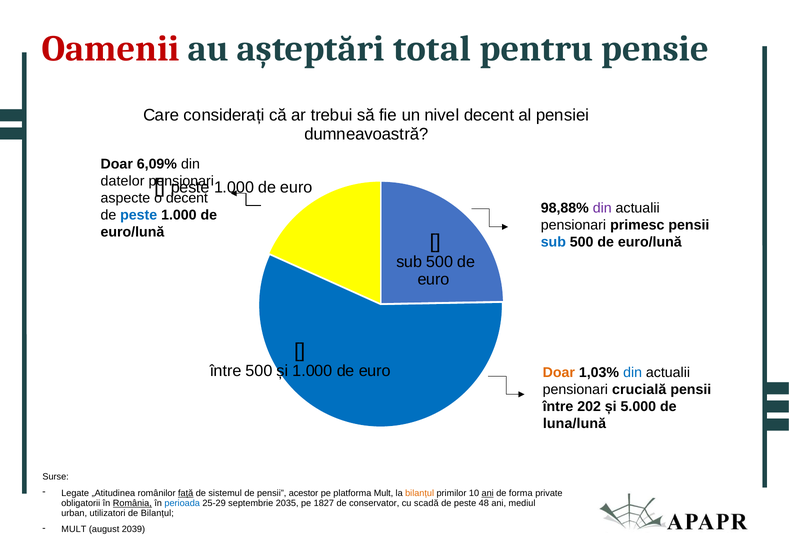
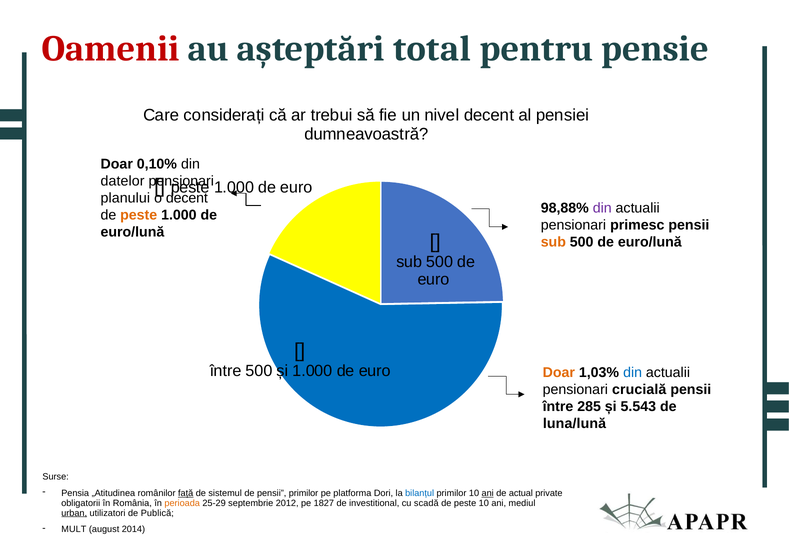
6,09%: 6,09% -> 0,10% (157, 164)
aspecte: aspecte -> planului (125, 198)
peste colour: blue -> orange (139, 215)
sub colour: blue -> orange (553, 242)
202: 202 -> 285 (589, 406)
5.000: 5.000 -> 5.543 (638, 406)
Legate: Legate -> Pensia (75, 493)
pensii acestor: acestor -> primilor (304, 493)
platforma Mult: Mult -> Dori (383, 493)
bilanțul colour: orange -> blue (420, 493)
forma: forma -> actual (521, 493)
România underline: present -> none (132, 503)
perioada colour: blue -> orange (182, 503)
2035: 2035 -> 2012 (287, 503)
conservator: conservator -> investitional (374, 503)
peste 48: 48 -> 10 (484, 503)
urban underline: none -> present (74, 513)
de Bilanțul: Bilanțul -> Publică (157, 513)
2039: 2039 -> 2014 (133, 530)
